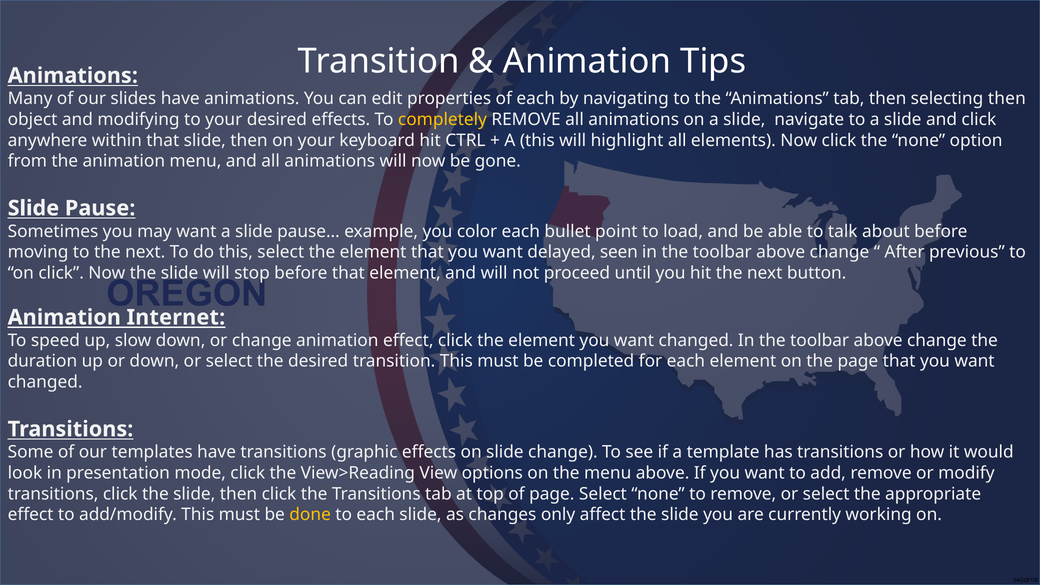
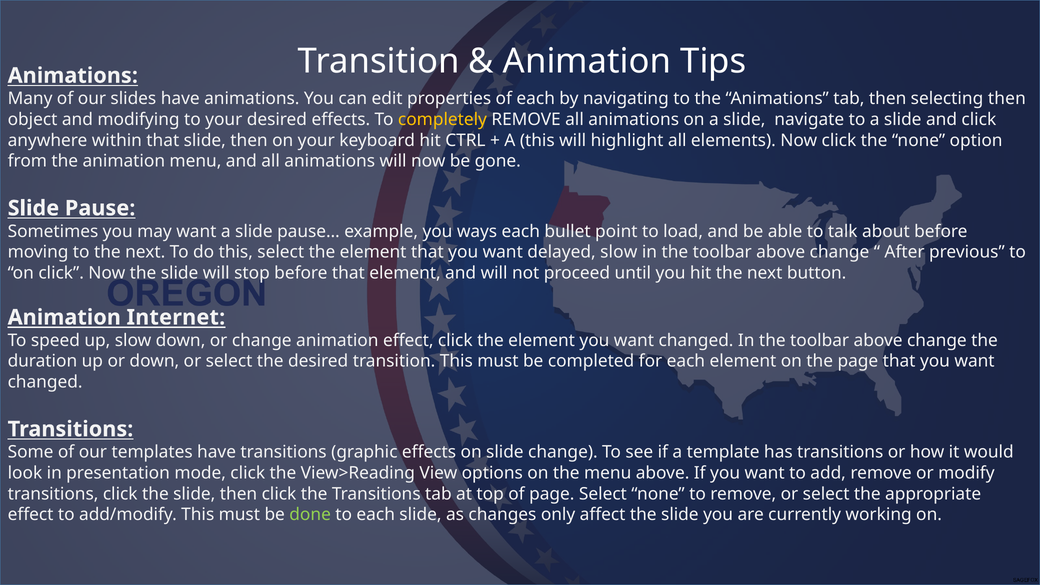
color: color -> ways (477, 231)
delayed seen: seen -> slow (619, 252)
done colour: yellow -> light green (310, 515)
